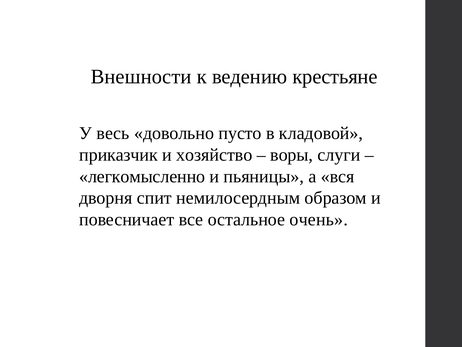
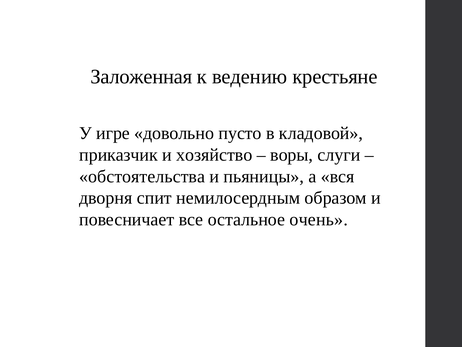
Внешности: Внешности -> Заложенная (141, 77)
весь: весь -> игре (113, 133)
легкомысленно: легкомысленно -> обстоятельства (142, 176)
